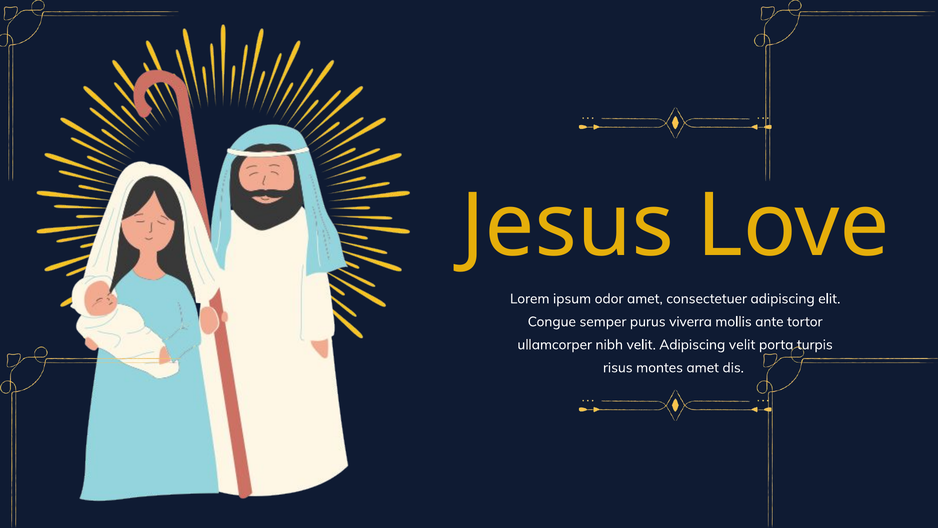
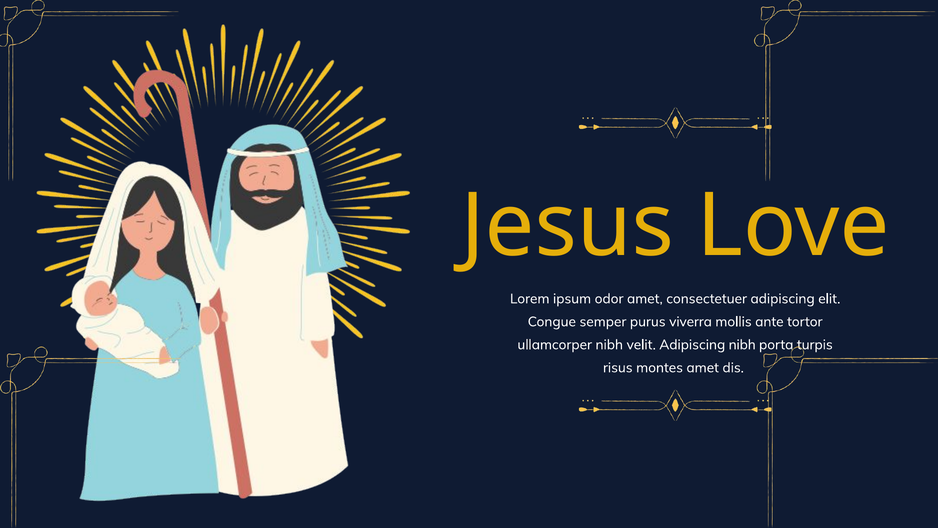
Adipiscing velit: velit -> nibh (742, 345)
